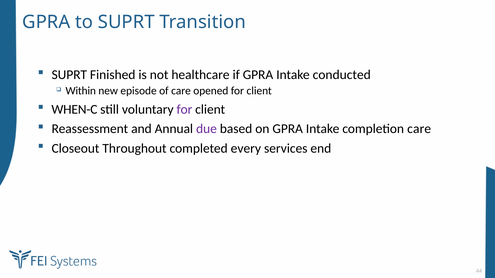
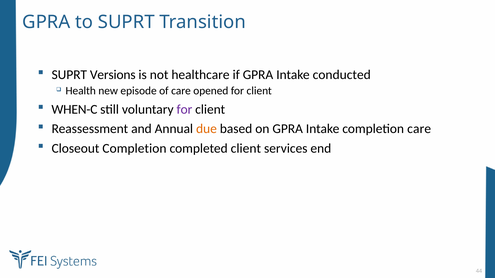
Finished: Finished -> Versions (113, 75)
Within: Within -> Health (81, 91)
due colour: purple -> orange (206, 129)
Closeout Throughout: Throughout -> Completion (134, 149)
completed every: every -> client (246, 149)
